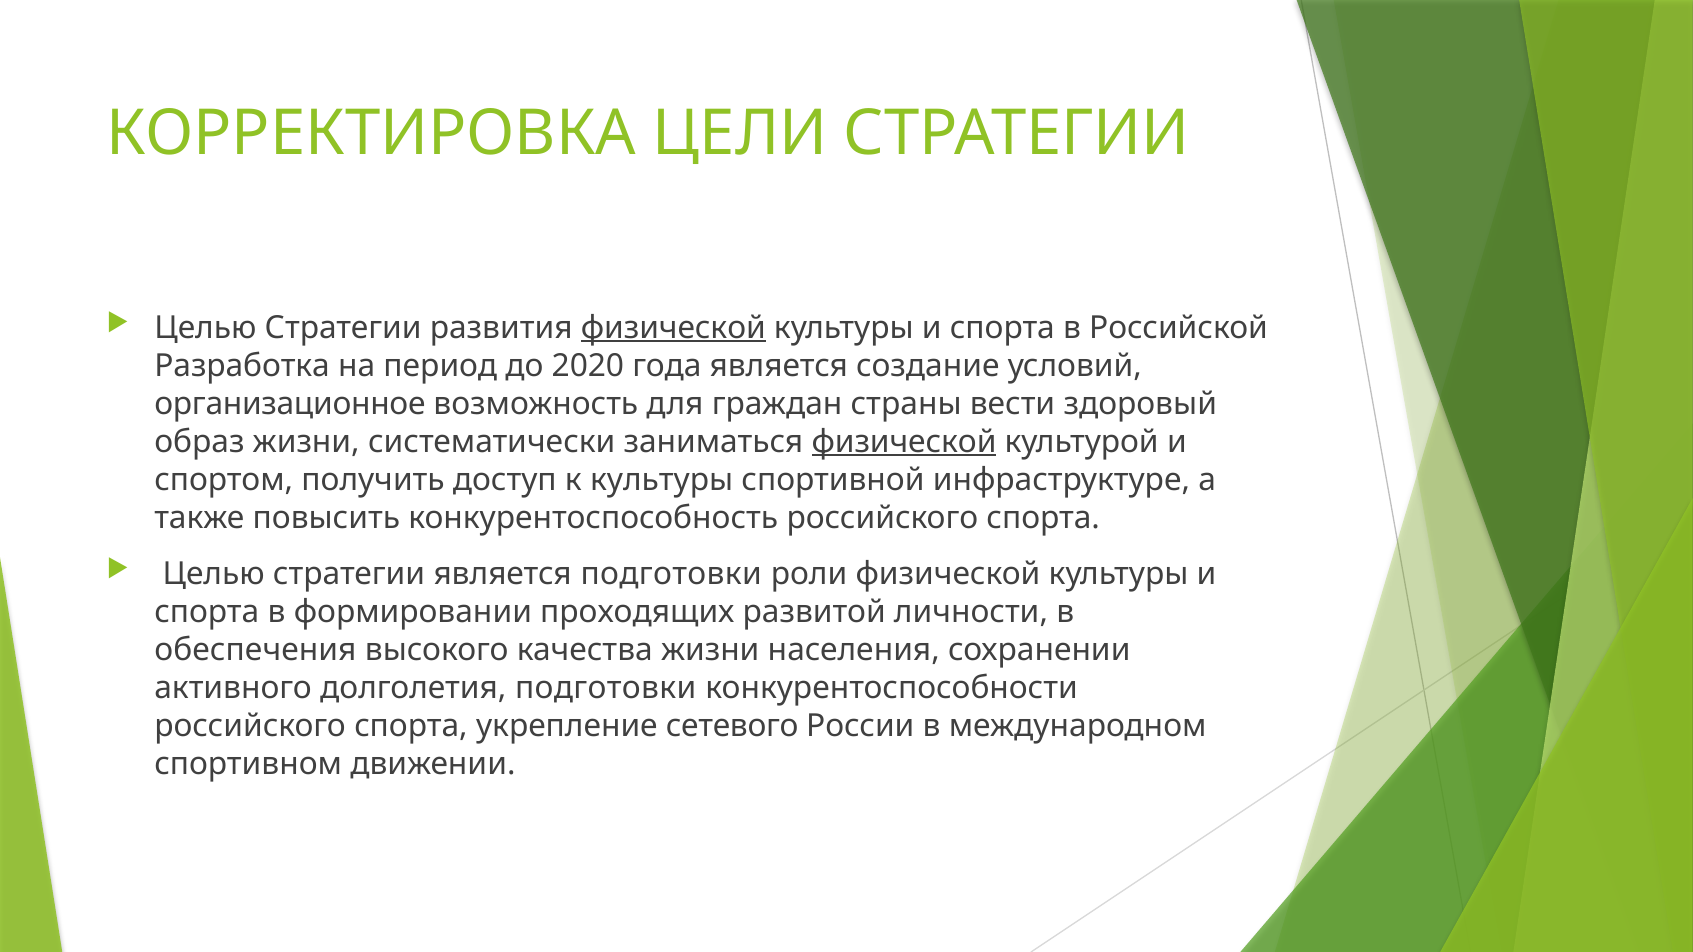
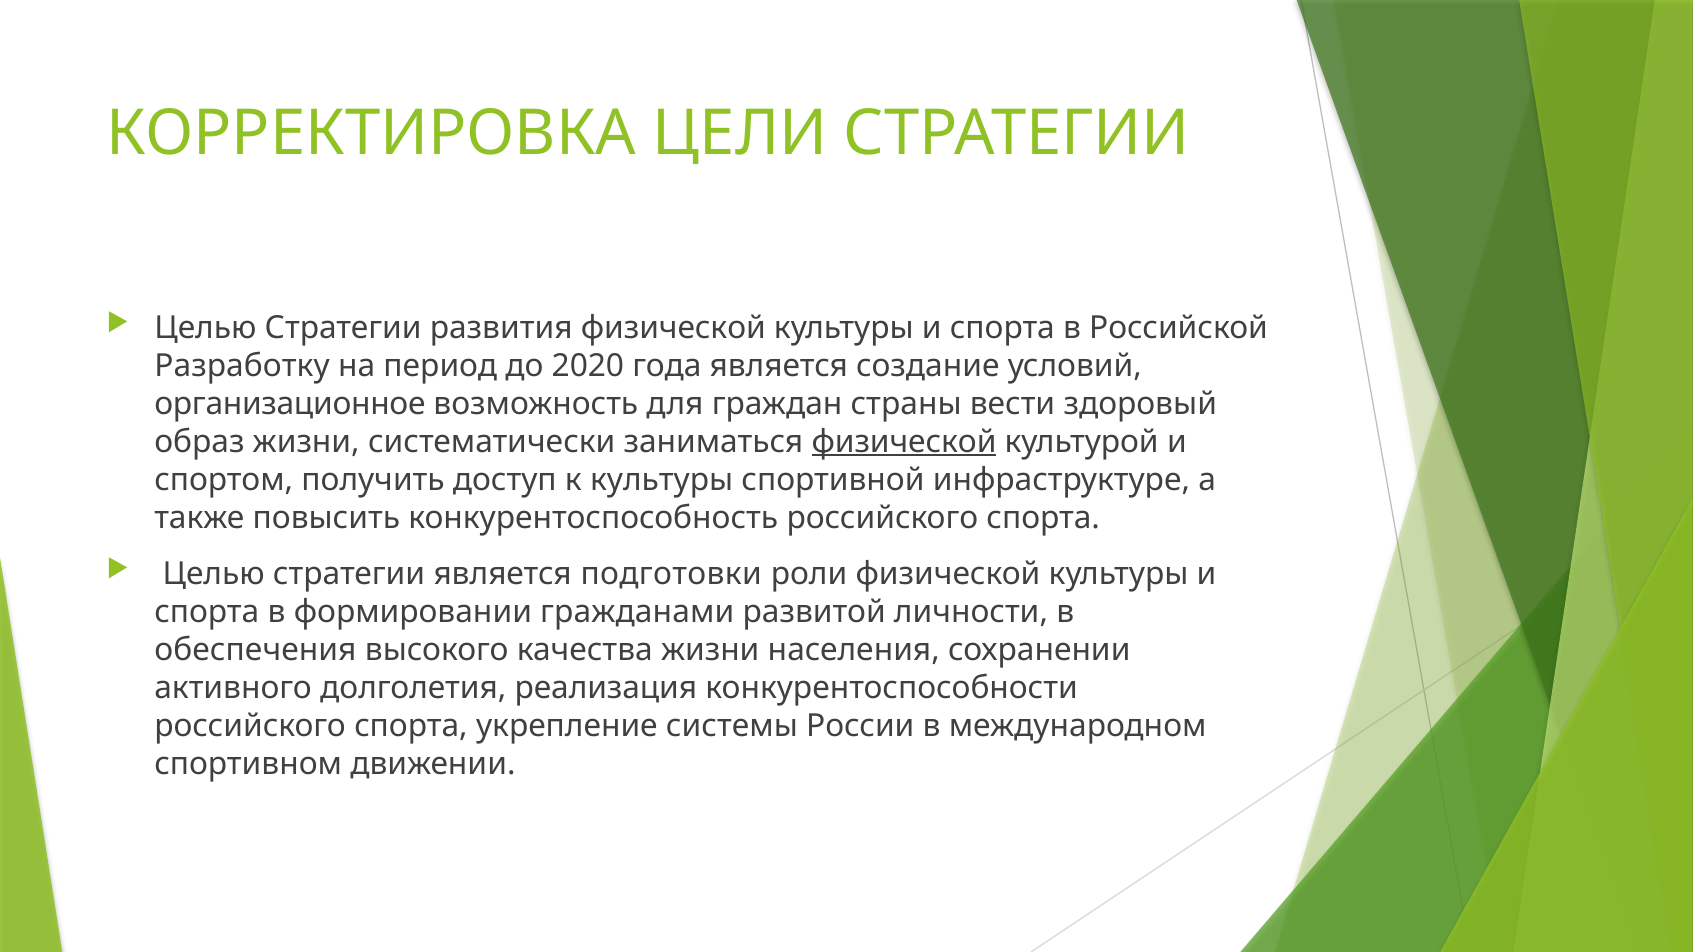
физической underline: present -> none (673, 328)
Разработка: Разработка -> Разработку (242, 366)
проходящих: проходящих -> гражданами (637, 612)
долголетия подготовки: подготовки -> реализация (606, 688)
сетевого: сетевого -> системы (732, 726)
